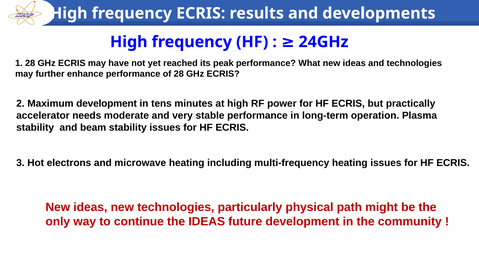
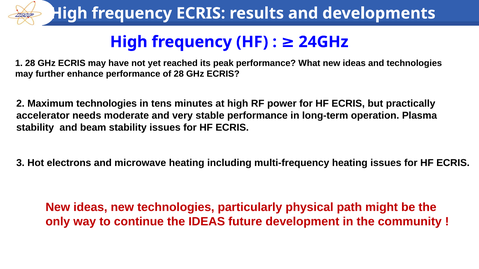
Maximum development: development -> technologies (107, 104)
